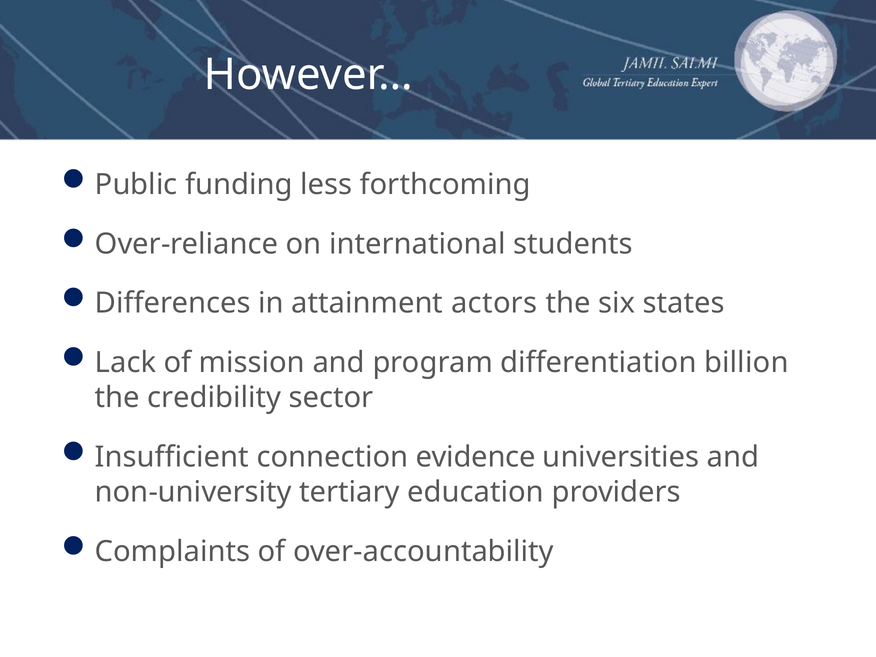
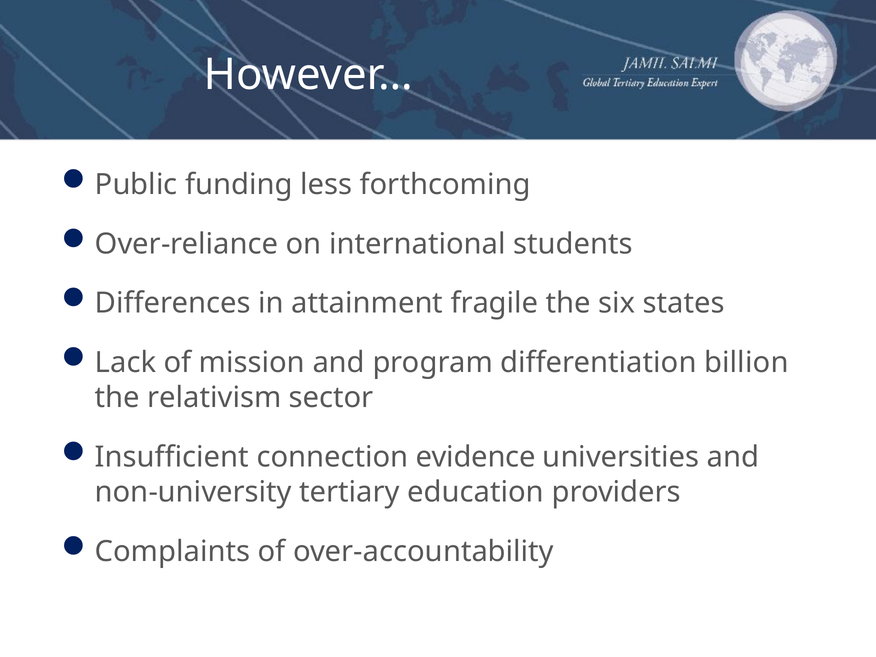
actors: actors -> fragile (494, 303)
credibility: credibility -> relativism (214, 398)
